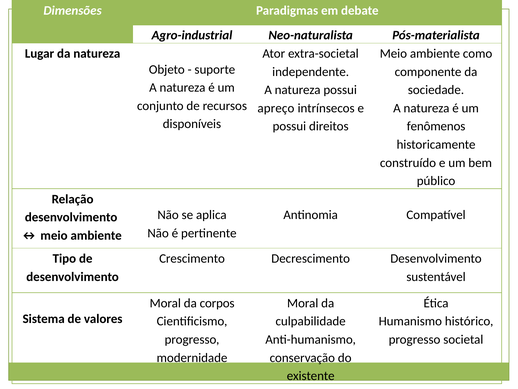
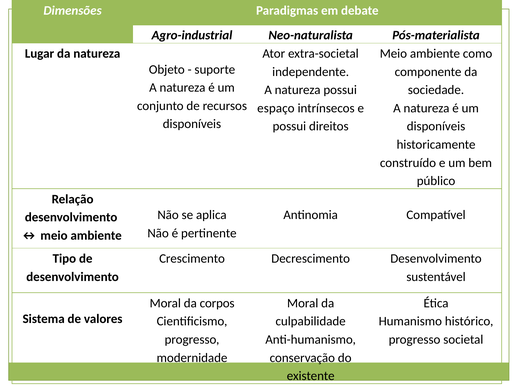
apreço: apreço -> espaço (276, 108)
fenômenos: fenômenos -> disponíveis (436, 126)
